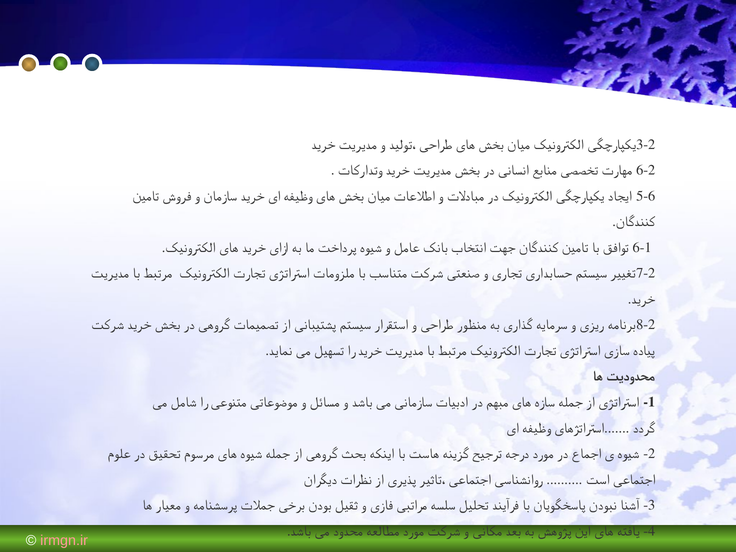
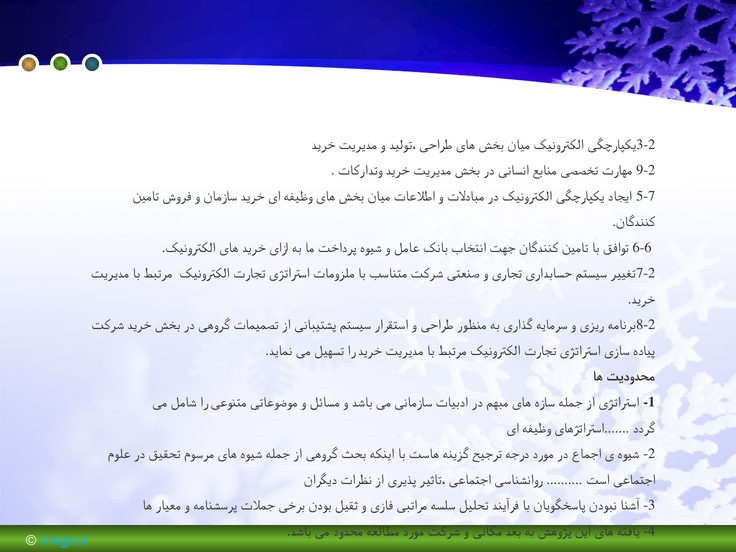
6-2: 6-2 -> 9-2 (646, 170)
5-6: 5-6 -> 5-7 (646, 196)
6-1: 6-1 -> 6-6 (642, 247)
irmgn.ir colour: pink -> light blue (64, 541)
